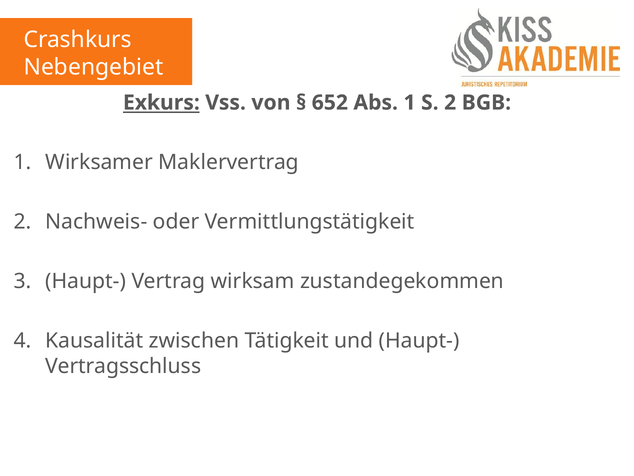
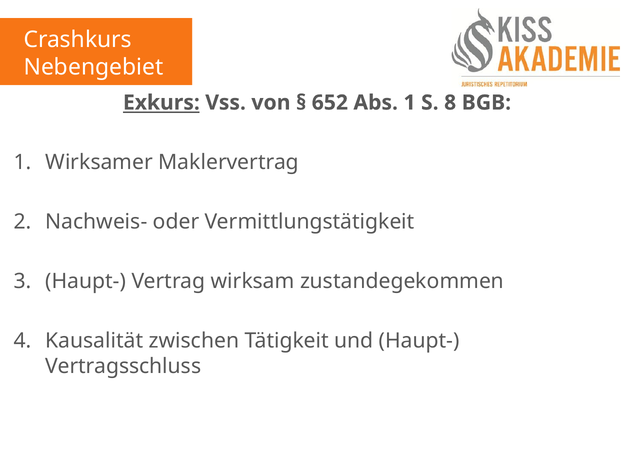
S 2: 2 -> 8 (450, 103)
